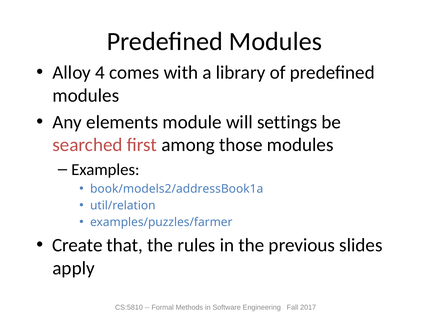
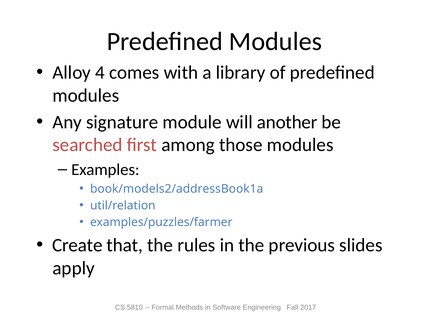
elements: elements -> signature (122, 122)
settings: settings -> another (287, 122)
